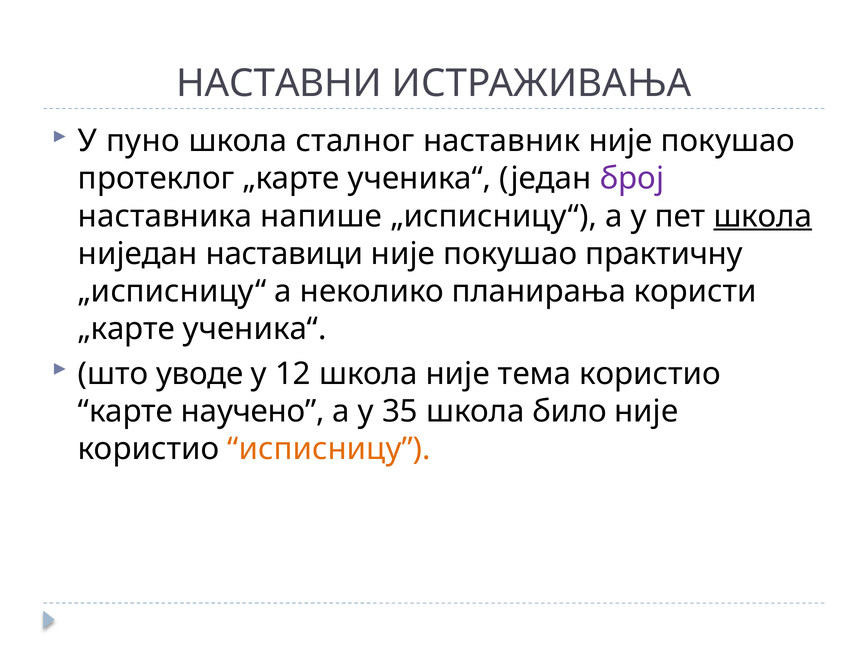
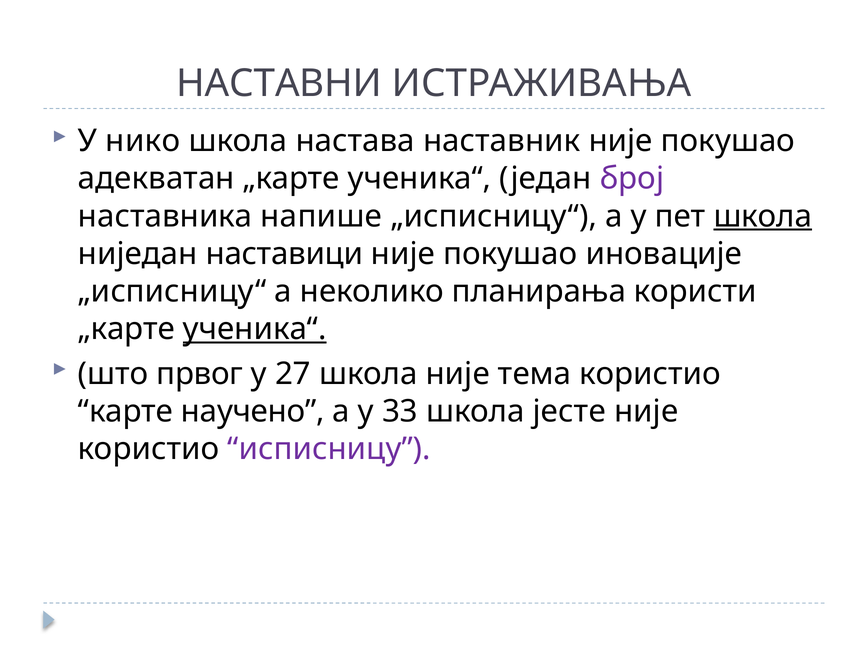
пуно: пуно -> нико (143, 141)
сталног: сталног -> настава (355, 141)
протеклог: протеклог -> адекватан (156, 179)
практичну: практичну -> иновације (664, 254)
ученика“ underline: none -> present (255, 329)
уводе: уводе -> првог (200, 374)
12: 12 -> 27 (293, 374)
35: 35 -> 33 (400, 411)
било: било -> јесте (569, 411)
исписницу colour: orange -> purple (329, 449)
